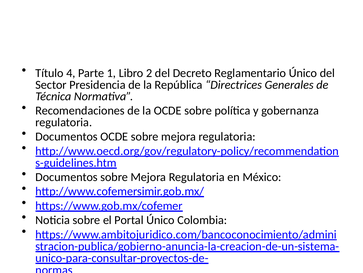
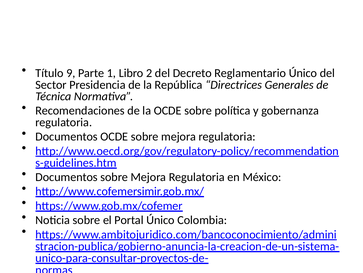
4: 4 -> 9 (71, 73)
